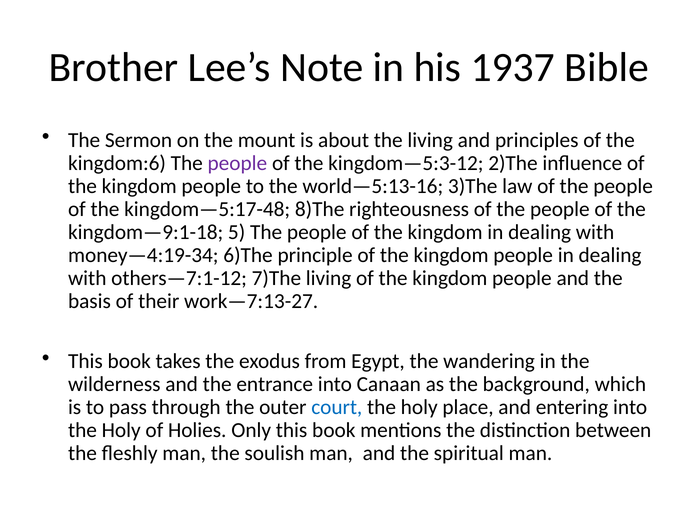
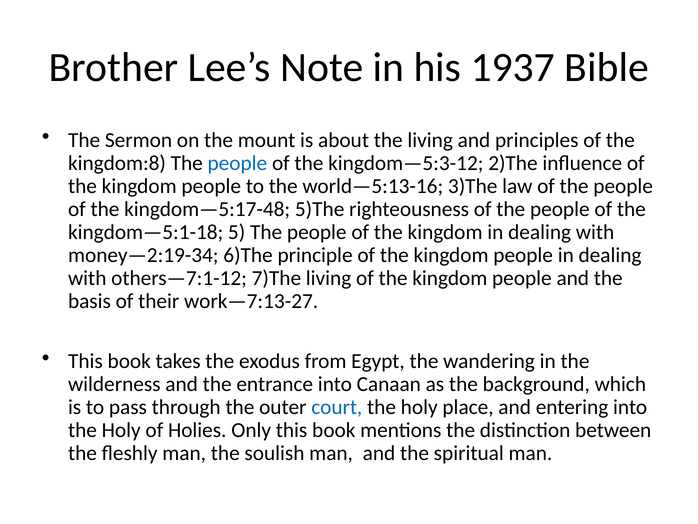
kingdom:6: kingdom:6 -> kingdom:8 (117, 163)
people colour: purple -> blue (237, 163)
8)The: 8)The -> 5)The (320, 209)
kingdom—9:1-18: kingdom—9:1-18 -> kingdom—5:1-18 (146, 232)
money—4:19-34: money—4:19-34 -> money—2:19-34 (143, 255)
